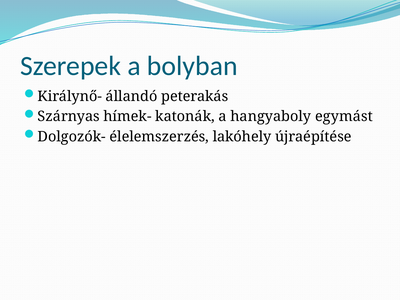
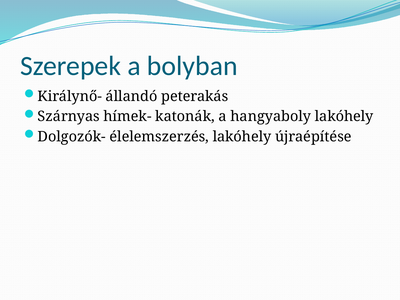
hangyaboly egymást: egymást -> lakóhely (344, 117)
